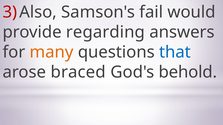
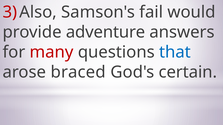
regarding: regarding -> adventure (106, 32)
many colour: orange -> red (52, 52)
behold: behold -> certain (188, 72)
